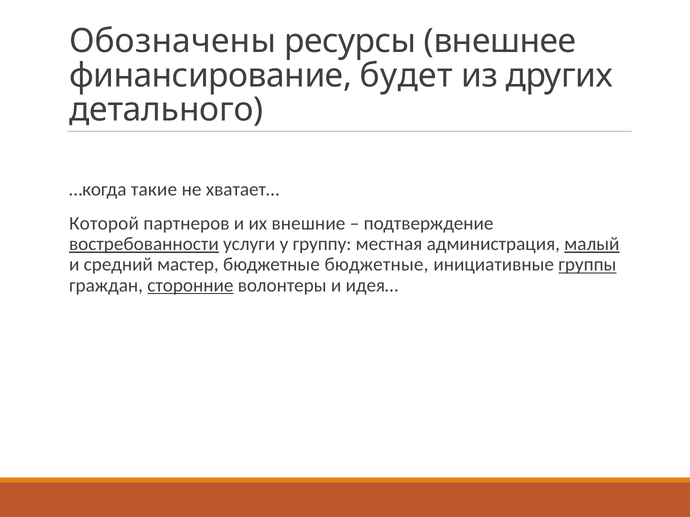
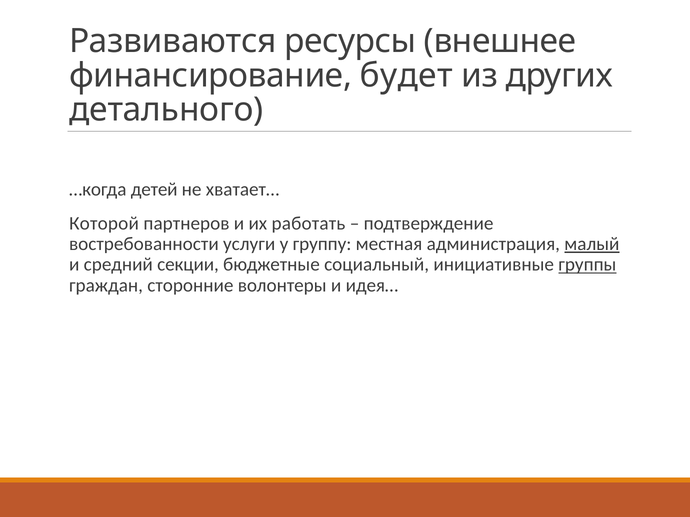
Обозначены: Обозначены -> Развиваются (173, 41)
такие: такие -> детей (154, 189)
внешние: внешние -> работать (308, 224)
востребованности underline: present -> none (144, 244)
мастер: мастер -> секции (188, 265)
бюджетные бюджетные: бюджетные -> социальный (377, 265)
сторонние underline: present -> none (190, 286)
